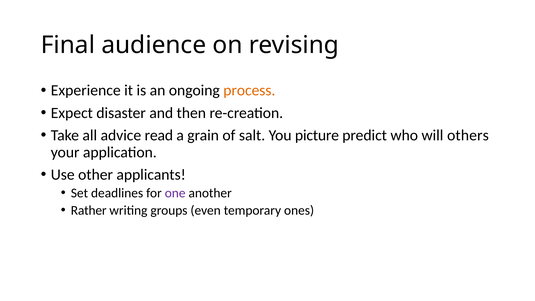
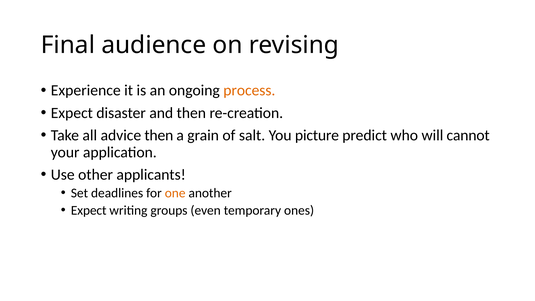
advice read: read -> then (159, 135)
others: others -> cannot (468, 135)
one colour: purple -> orange (175, 193)
Rather: Rather -> Expect (89, 210)
